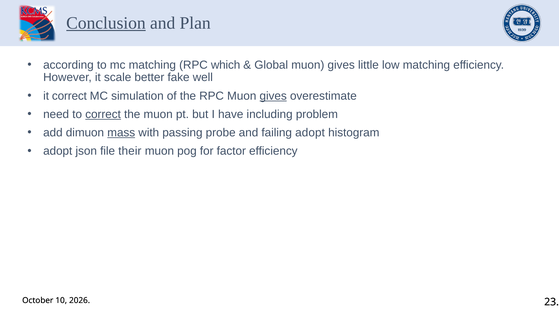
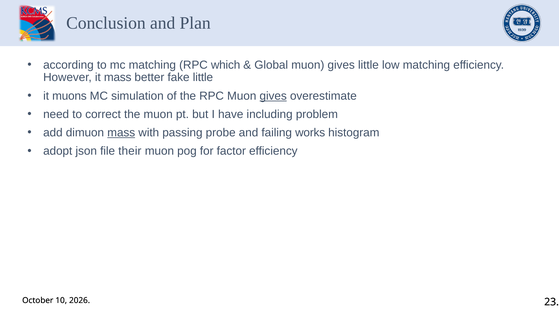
Conclusion underline: present -> none (106, 23)
it scale: scale -> mass (118, 78)
fake well: well -> little (203, 78)
it correct: correct -> muons (69, 96)
correct underline: present -> none (103, 114)
failing adopt: adopt -> works (310, 133)
